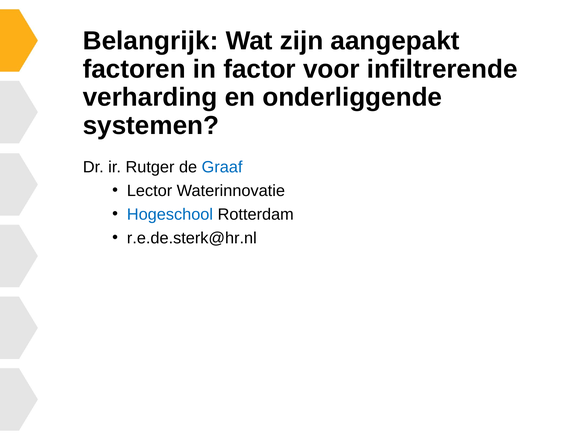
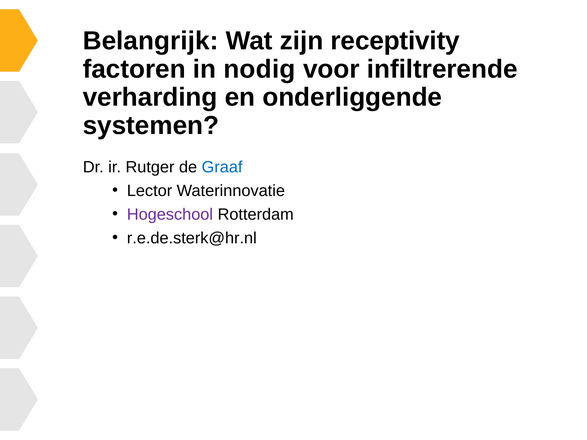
aangepakt: aangepakt -> receptivity (395, 41)
factor: factor -> nodig (259, 69)
Hogeschool colour: blue -> purple (170, 215)
